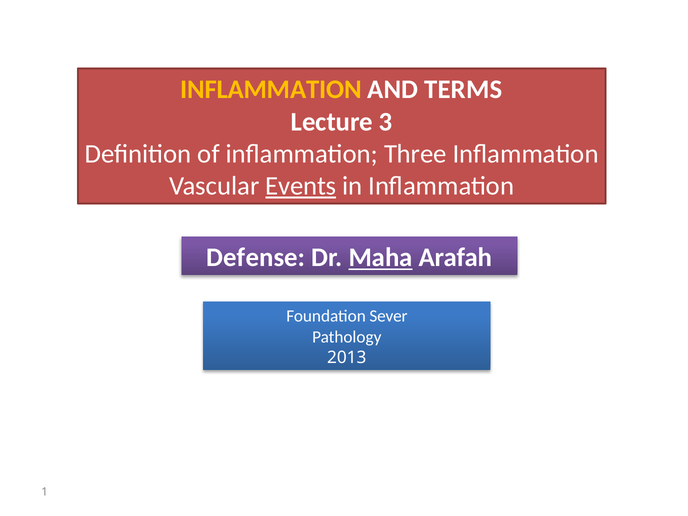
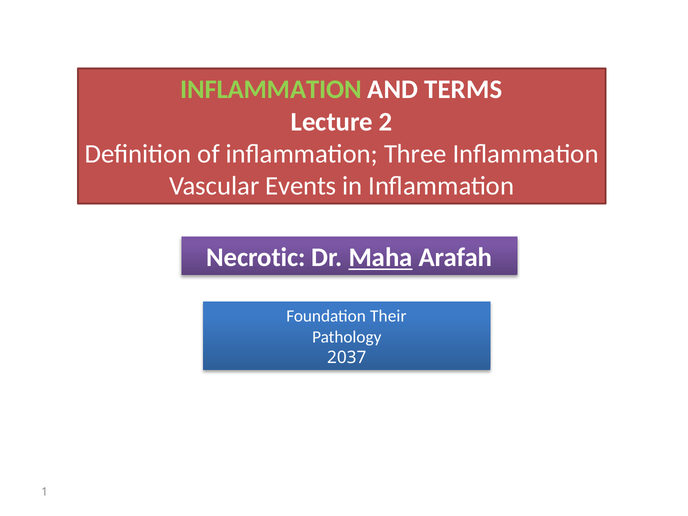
INFLAMMATION colour: yellow -> light green (271, 90)
3: 3 -> 2 (386, 122)
Events underline: present -> none (301, 186)
Defense: Defense -> Necrotic (256, 258)
Sever: Sever -> Their (388, 316)
2013: 2013 -> 2037 (347, 358)
